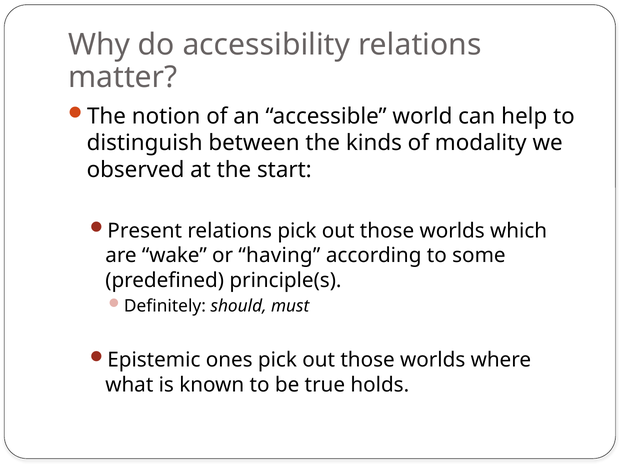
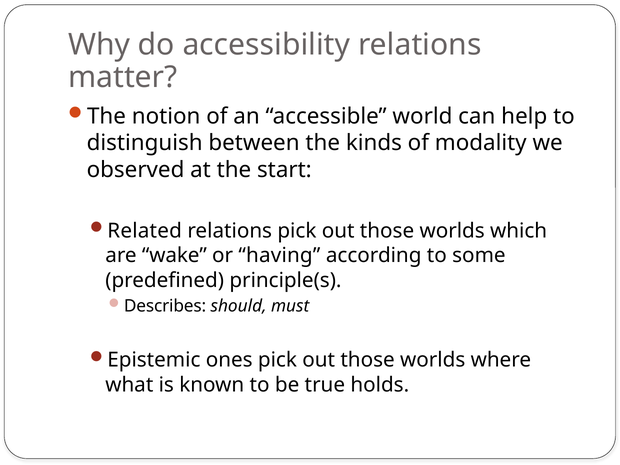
Present: Present -> Related (145, 231)
Definitely: Definitely -> Describes (165, 306)
